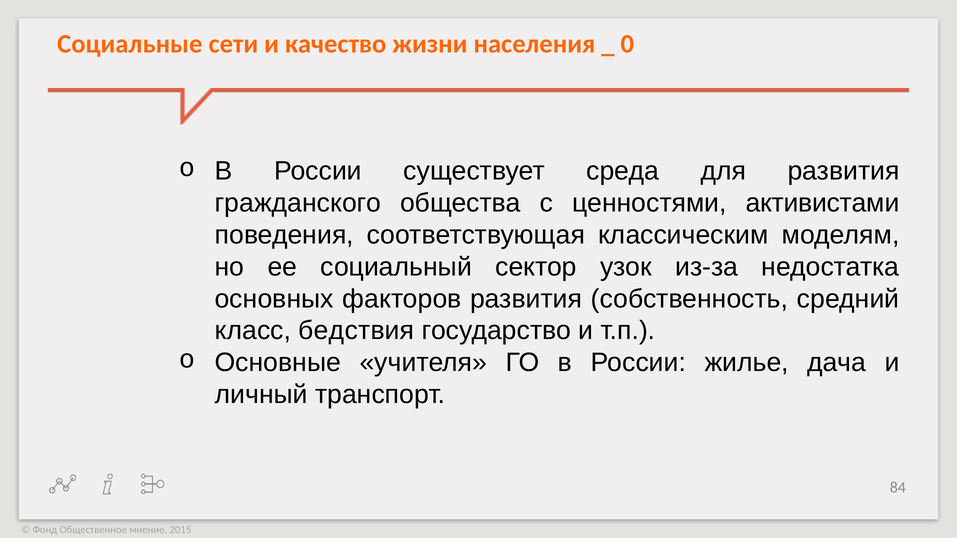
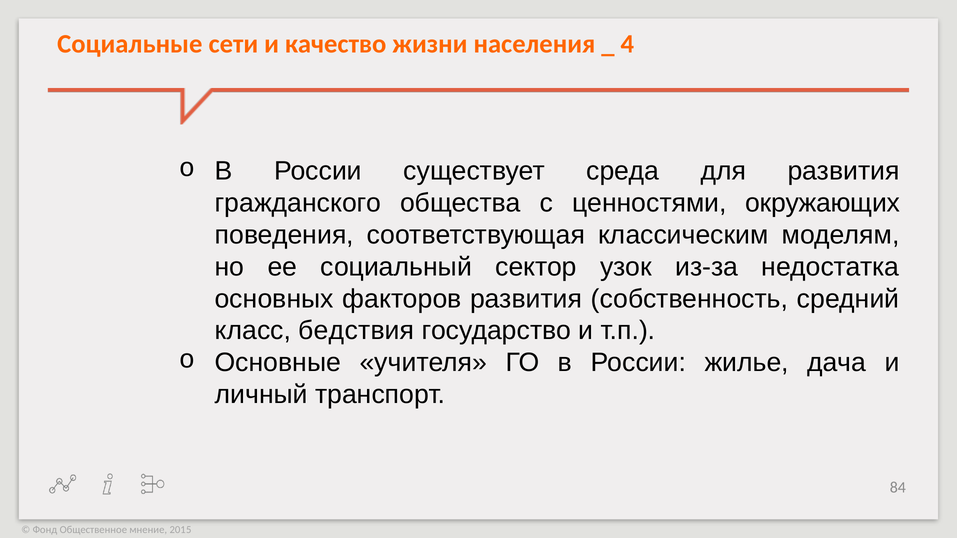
0: 0 -> 4 (627, 44)
активистами: активистами -> окружающих (823, 203)
